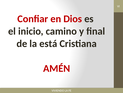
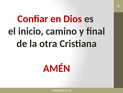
está: está -> otra (48, 43)
